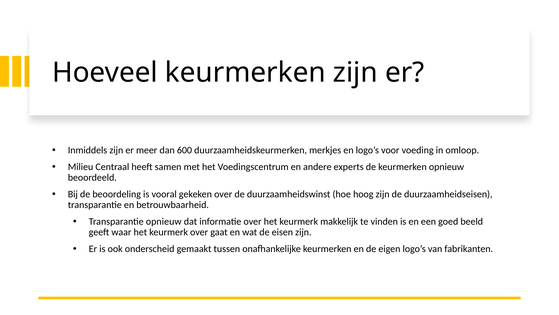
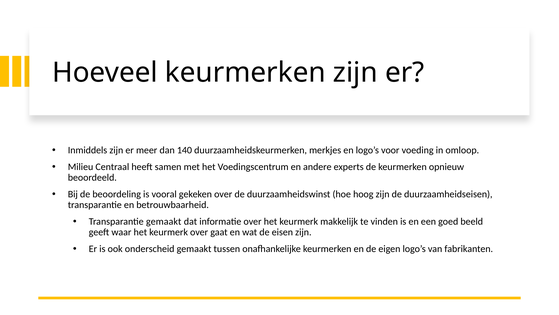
600: 600 -> 140 (184, 150)
Transparantie opnieuw: opnieuw -> gemaakt (164, 221)
